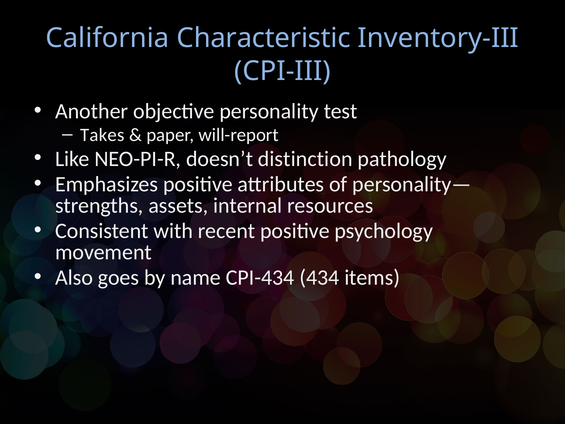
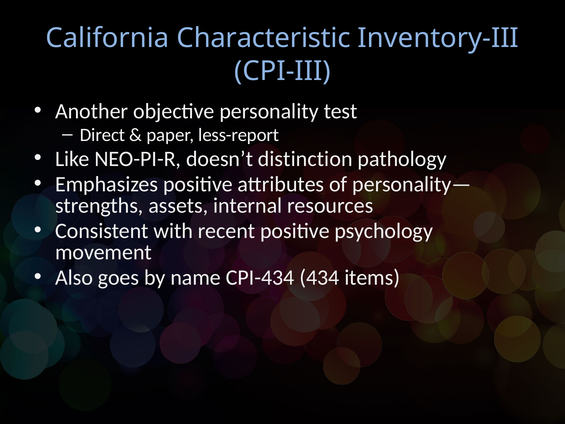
Takes: Takes -> Direct (102, 135)
will-report: will-report -> less-report (239, 135)
